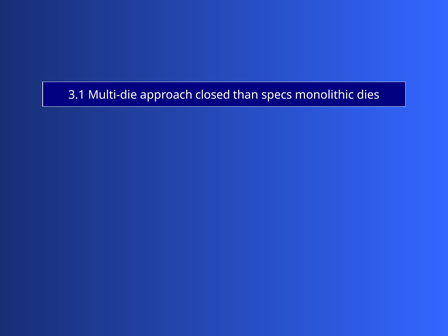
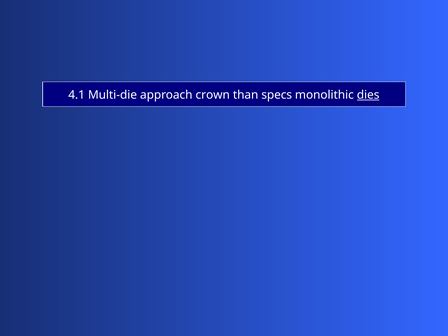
3.1: 3.1 -> 4.1 (77, 95)
closed: closed -> crown (213, 95)
dies underline: none -> present (368, 95)
